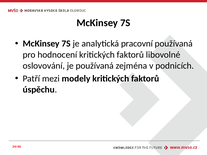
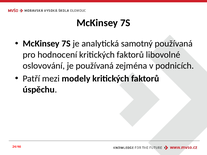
pracovní: pracovní -> samotný (137, 44)
